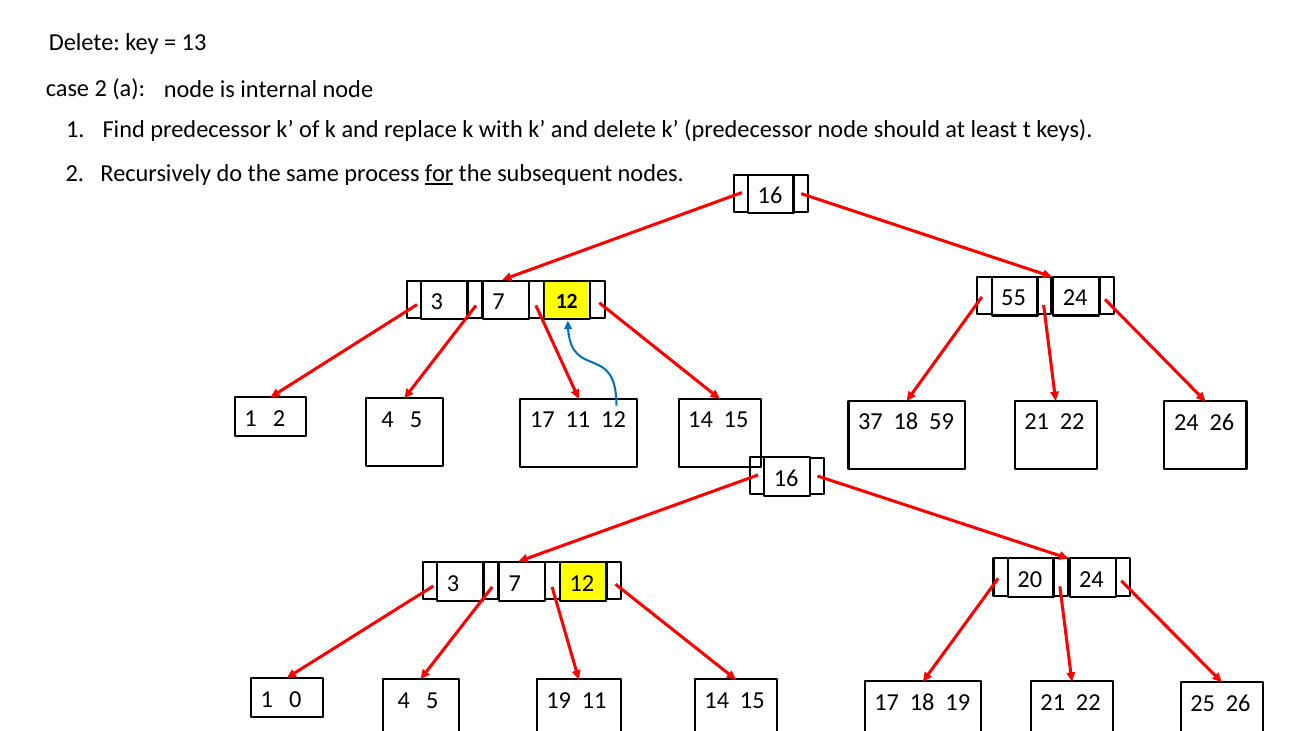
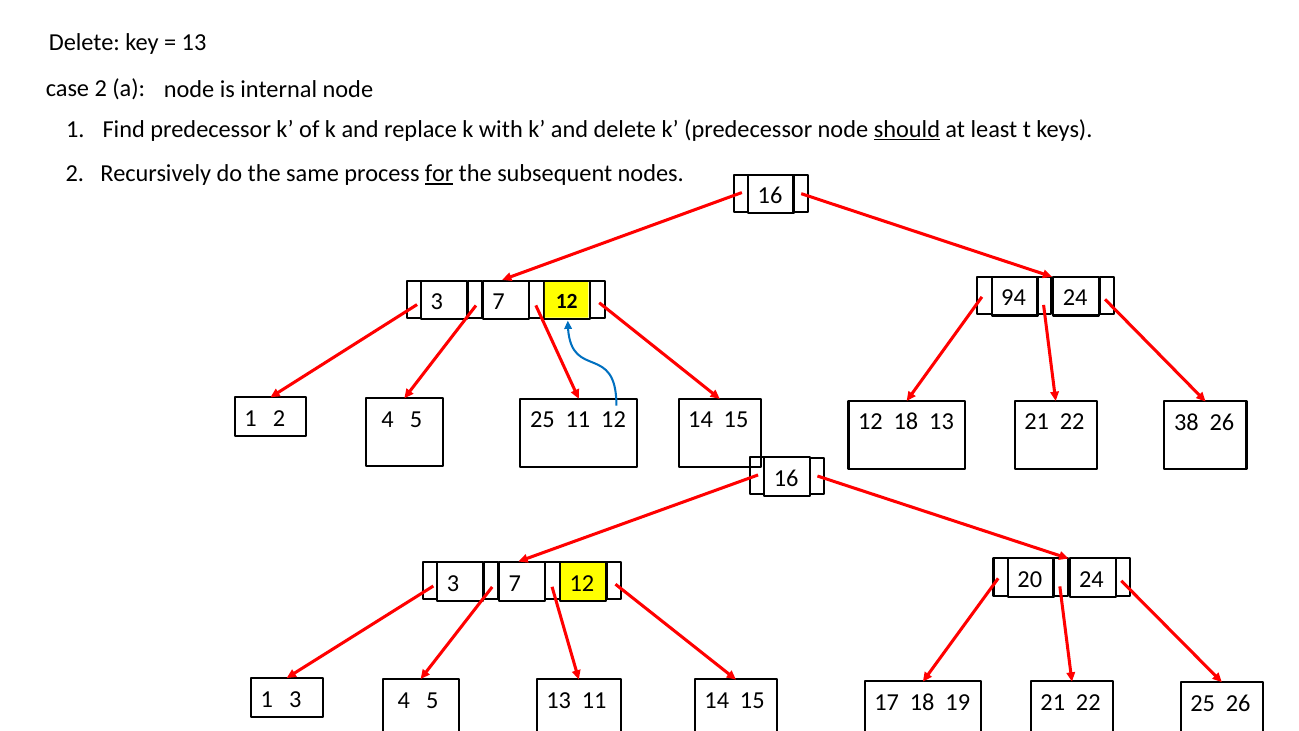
should underline: none -> present (907, 129)
55: 55 -> 94 (1014, 298)
5 17: 17 -> 25 (542, 420)
15 37: 37 -> 12 (870, 422)
18 59: 59 -> 13 (942, 422)
22 24: 24 -> 38 (1186, 422)
1 0: 0 -> 3 (295, 699)
5 19: 19 -> 13 (559, 700)
